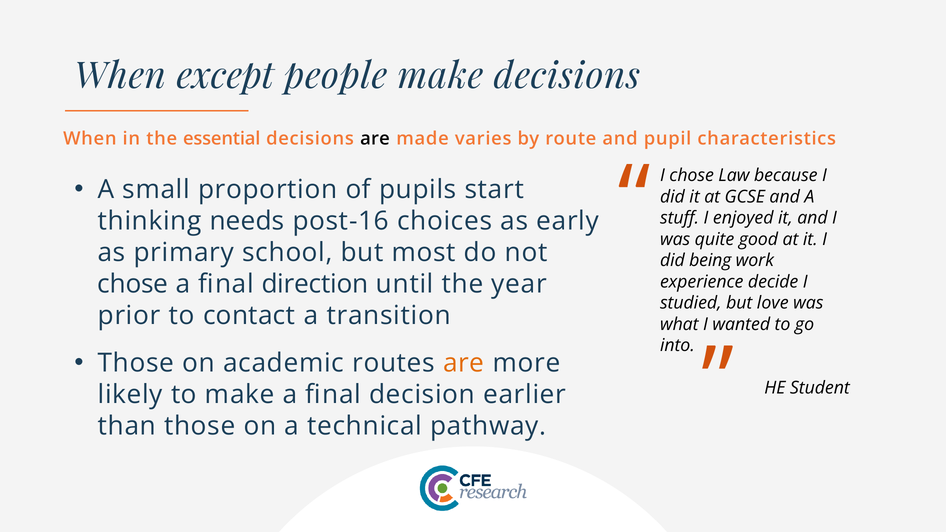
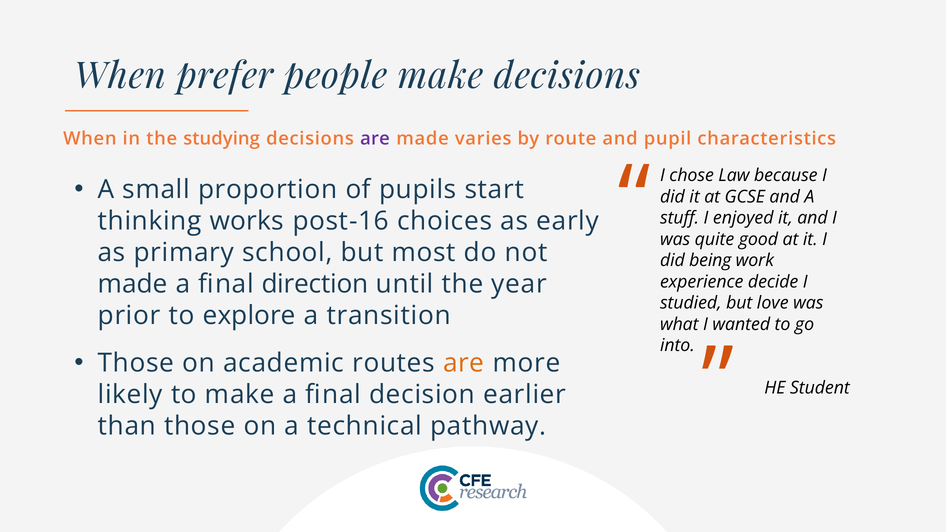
except: except -> prefer (225, 76)
essential: essential -> studying (222, 139)
are colour: black -> purple (375, 139)
needs: needs -> works (247, 221)
chose: chose -> made (133, 284)
contact: contact -> explore (249, 316)
